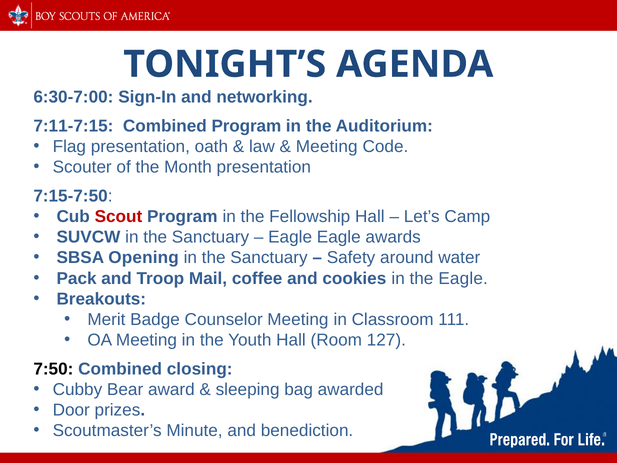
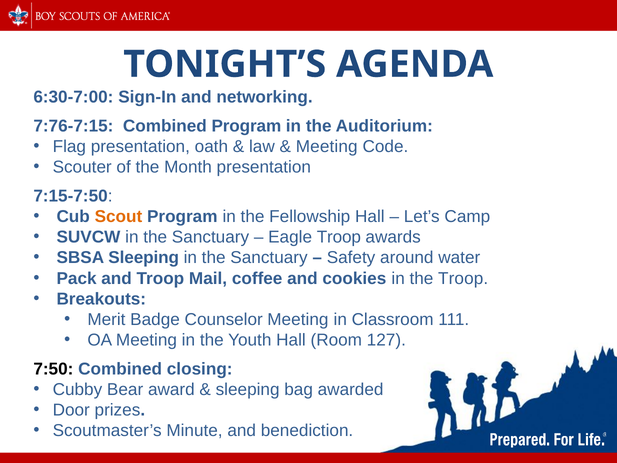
7:11-7:15: 7:11-7:15 -> 7:76-7:15 (73, 126)
Scout colour: red -> orange (118, 217)
Eagle Eagle: Eagle -> Troop (339, 237)
SBSA Opening: Opening -> Sleeping (144, 258)
the Eagle: Eagle -> Troop (463, 278)
